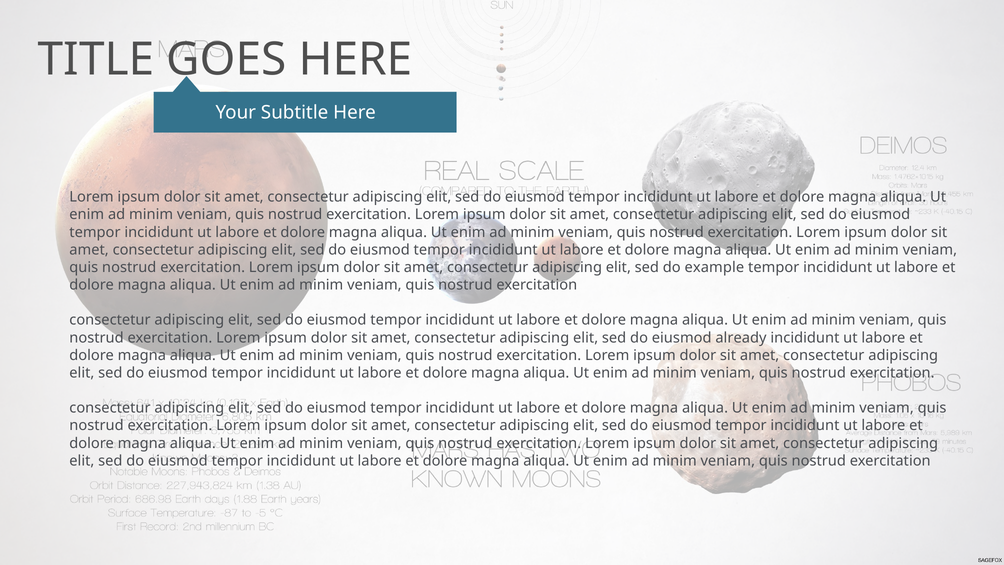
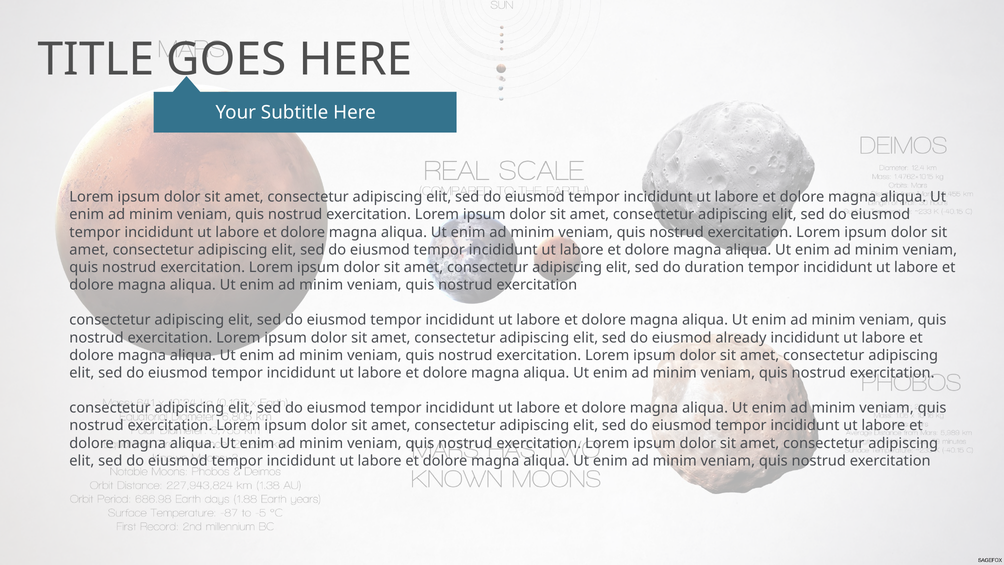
example: example -> duration (714, 267)
